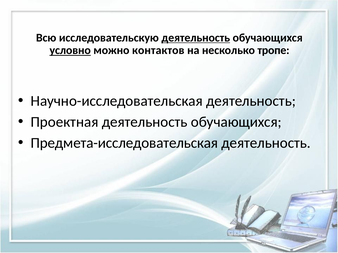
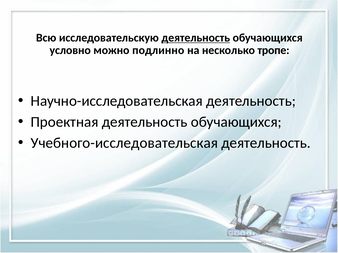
условно underline: present -> none (70, 50)
контактов: контактов -> подлинно (158, 50)
Предмета-исследовательская: Предмета-исследовательская -> Учебного-исследовательская (124, 143)
